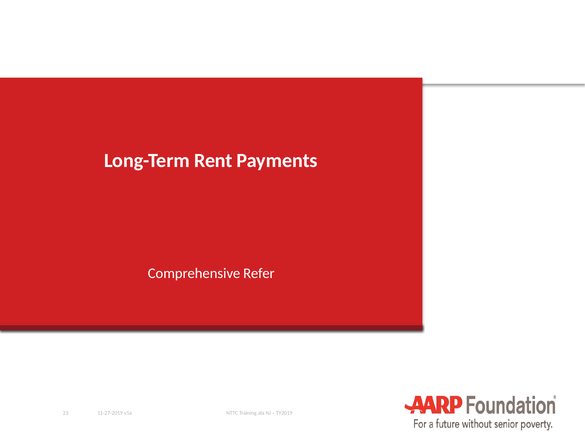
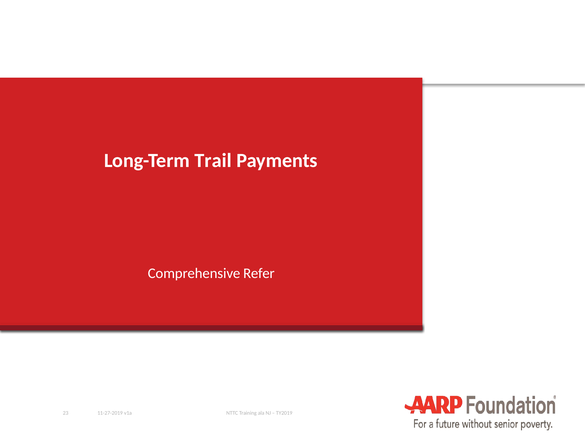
Rent: Rent -> Trail (213, 160)
